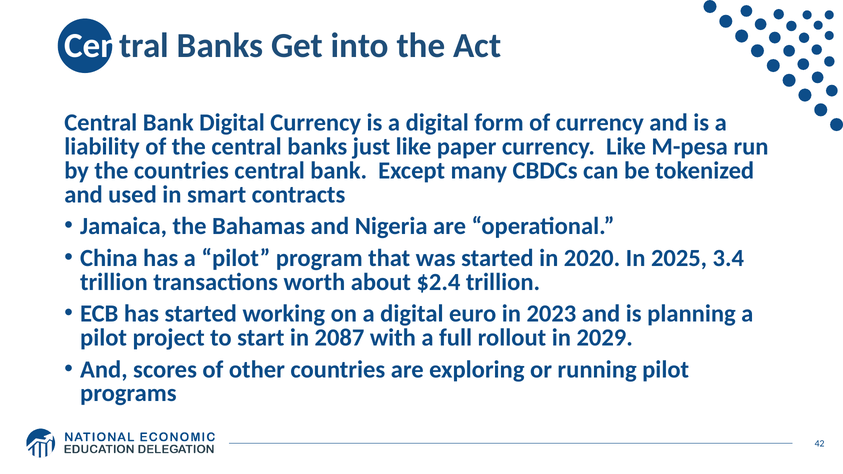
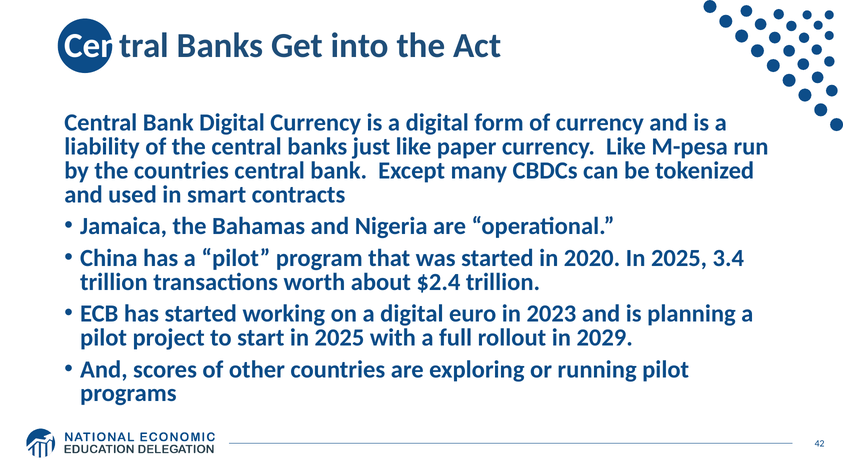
start in 2087: 2087 -> 2025 (339, 338)
